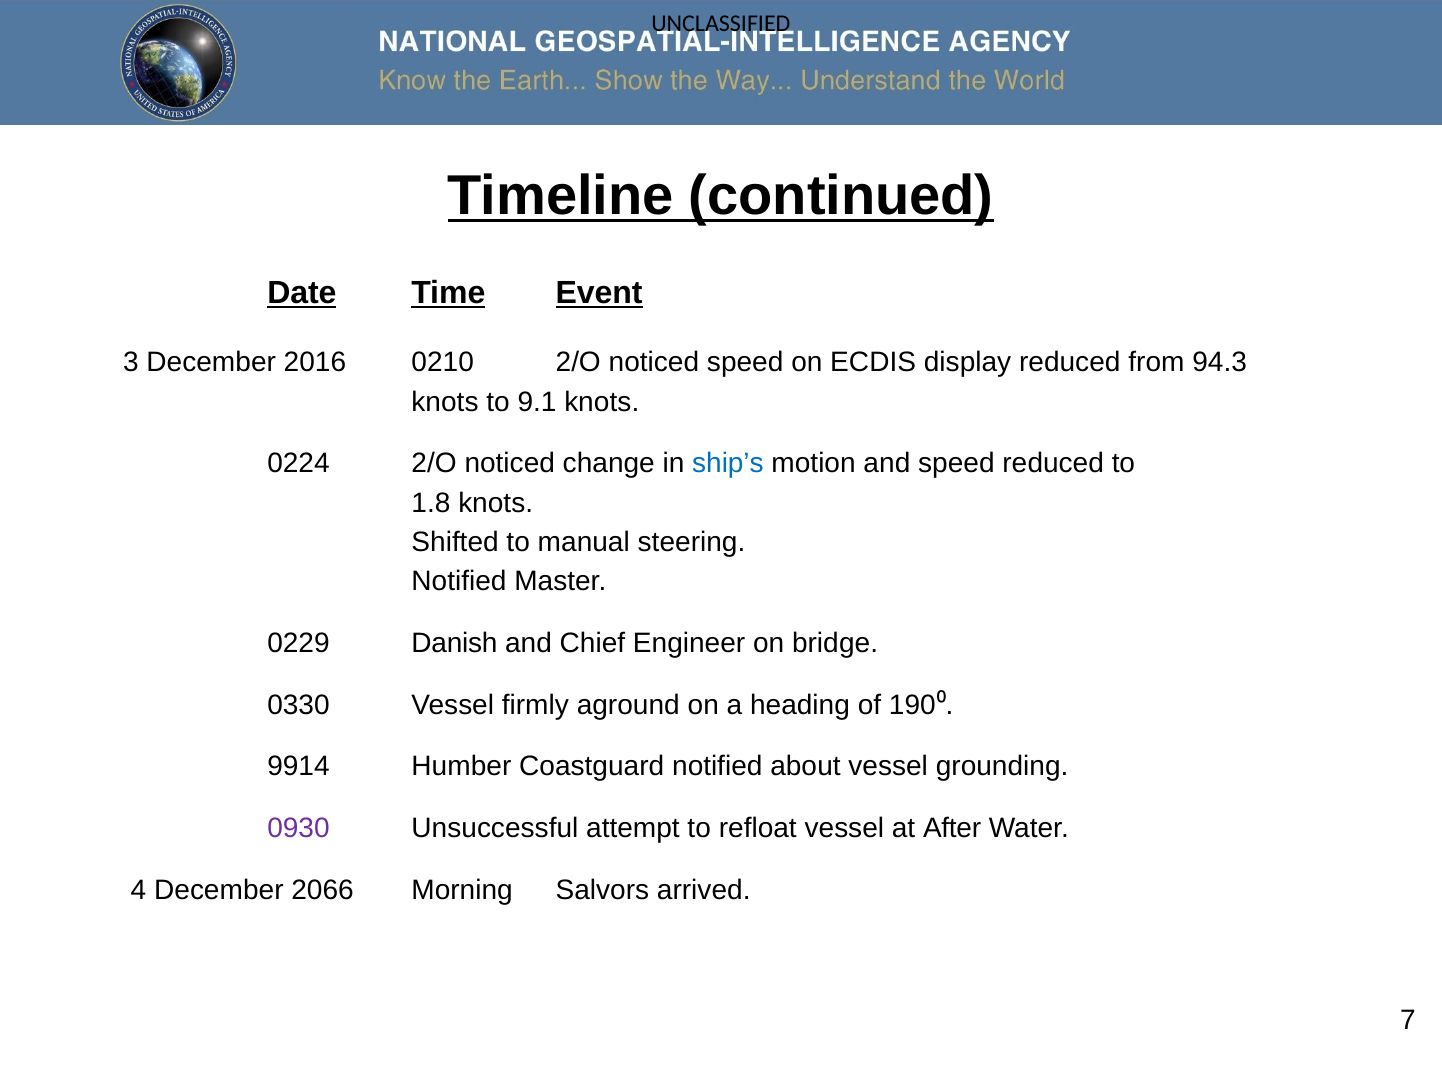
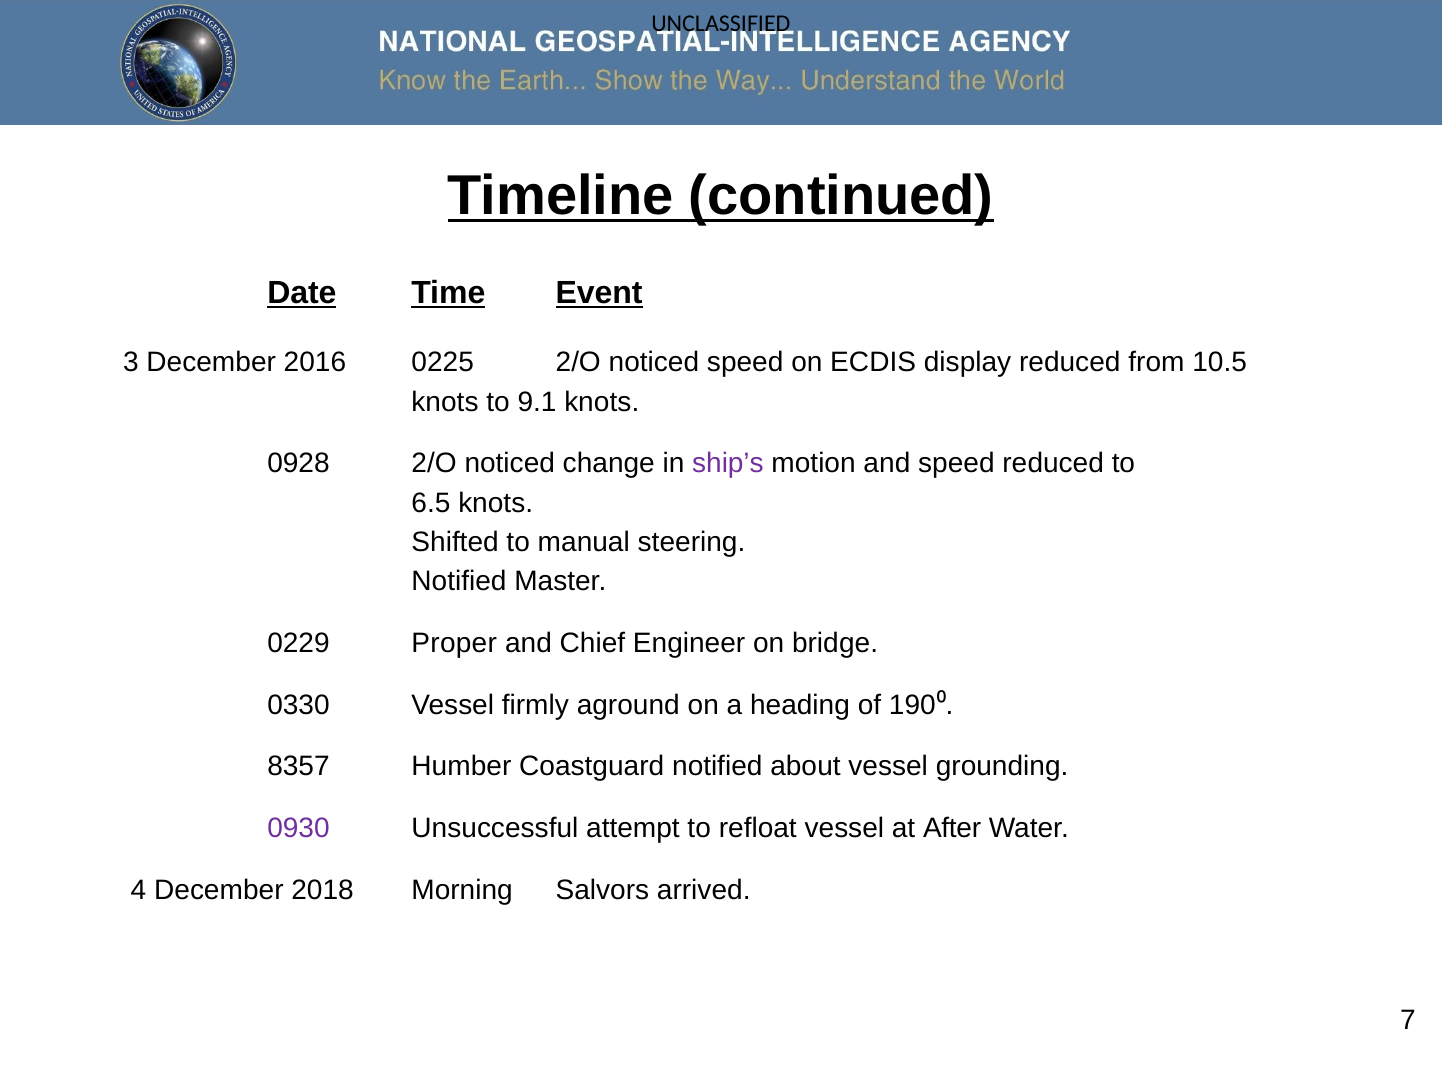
0210: 0210 -> 0225 (443, 363)
94.3: 94.3 -> 10.5 (1220, 363)
0224: 0224 -> 0928 (298, 463)
ship’s colour: blue -> purple (728, 463)
1.8: 1.8 -> 6.5 (431, 503)
Danish: Danish -> Proper (454, 643)
9914: 9914 -> 8357 (298, 766)
2066: 2066 -> 2018 (323, 890)
